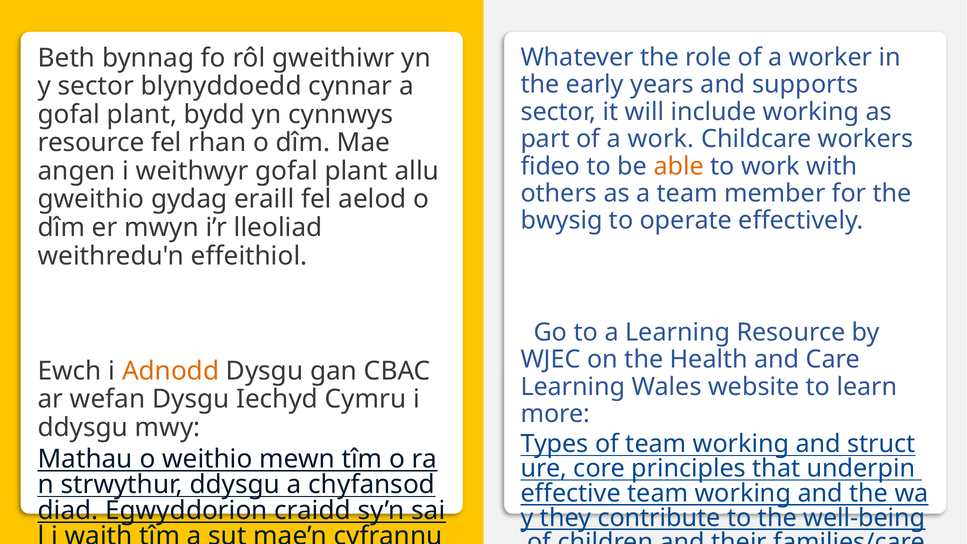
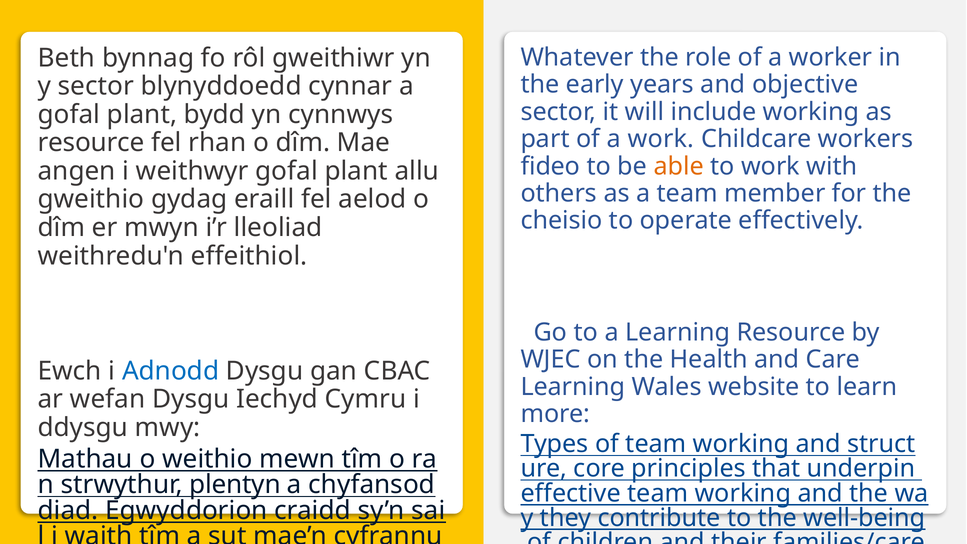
supports: supports -> objective (805, 85)
bwysig: bwysig -> cheisio (562, 221)
Adnodd colour: orange -> blue (171, 371)
strwythur ddysgu: ddysgu -> plentyn (235, 485)
